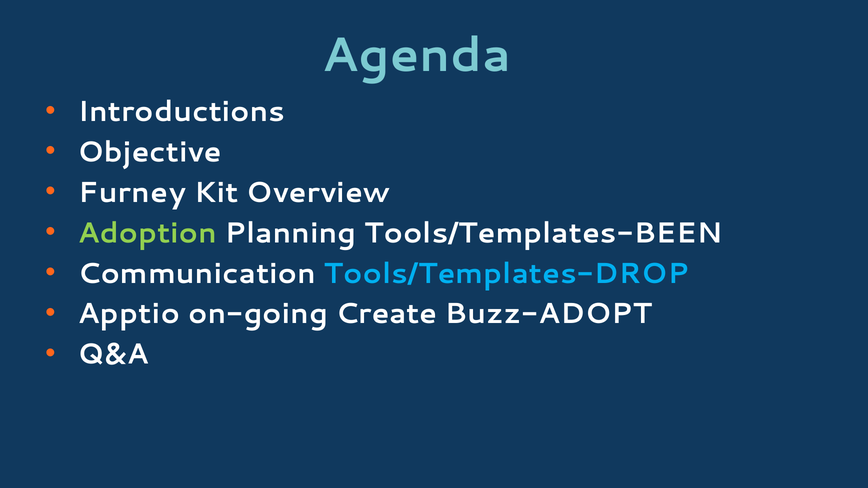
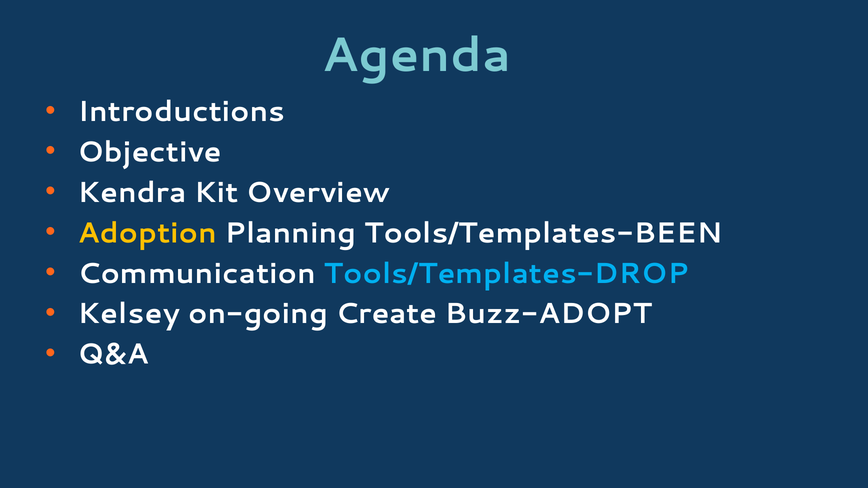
Furney: Furney -> Kendra (132, 193)
Adoption colour: light green -> yellow (147, 233)
Apptio: Apptio -> Kelsey (129, 314)
